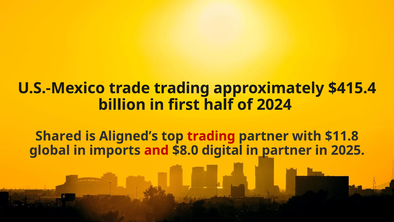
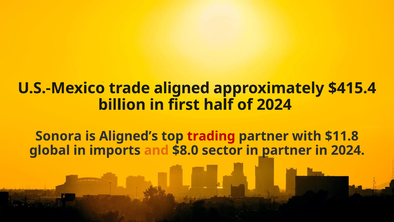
trade trading: trading -> aligned (182, 88)
Shared: Shared -> Sonora (58, 136)
and colour: red -> orange (156, 150)
digital: digital -> sector (222, 150)
in 2025: 2025 -> 2024 (348, 150)
